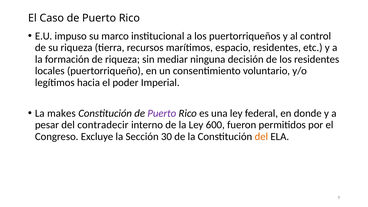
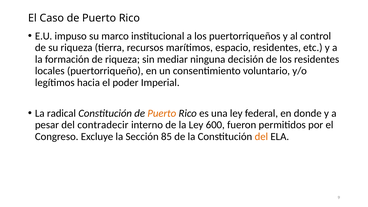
makes: makes -> radical (61, 113)
Puerto colour: purple -> orange (162, 113)
30: 30 -> 85 (166, 137)
